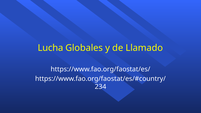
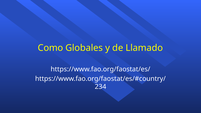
Lucha: Lucha -> Como (50, 48)
